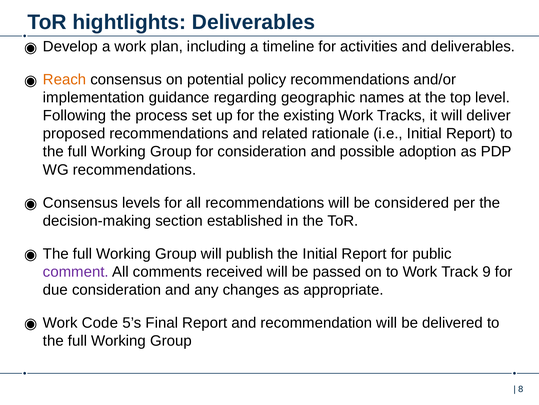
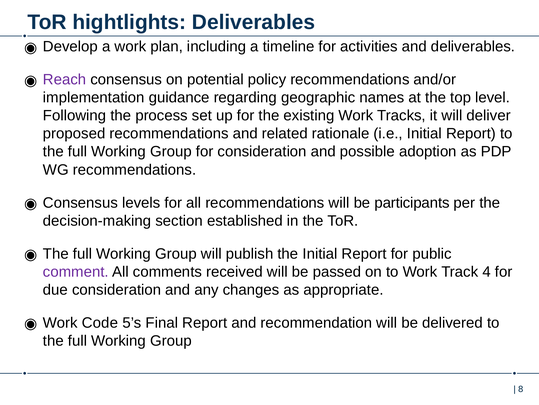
Reach colour: orange -> purple (65, 80)
considered: considered -> participants (412, 202)
9: 9 -> 4 (487, 271)
